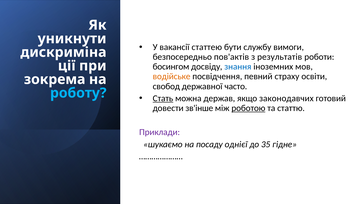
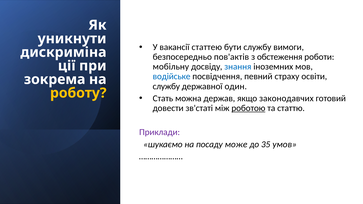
результатів: результатів -> обстеження (280, 57)
босингом: босингом -> мобільну (171, 67)
водійське colour: orange -> blue (172, 77)
свобод: свобод -> службу (166, 86)
часто: часто -> один (236, 86)
роботу colour: light blue -> yellow (78, 93)
Стать underline: present -> none (163, 98)
зв'інше: зв'інше -> зв'статі (199, 108)
однієї: однієї -> може (236, 144)
гідне: гідне -> умов (285, 144)
